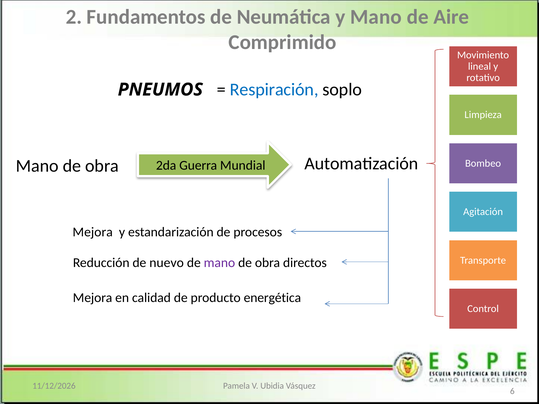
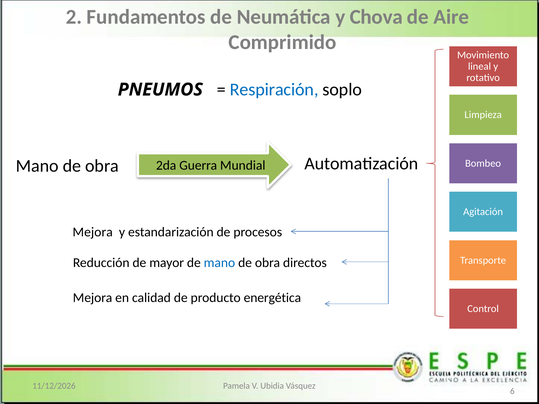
y Mano: Mano -> Chova (376, 17)
nuevo: nuevo -> mayor (167, 263)
mano colour: purple -> blue (219, 263)
